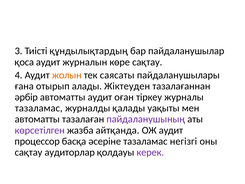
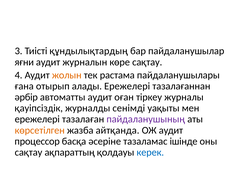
қоса: қоса -> яғни (24, 62)
саясаты: саясаты -> растама (117, 75)
алады Жіктеуден: Жіктеуден -> Ережелері (127, 86)
тазаламас: тазаламас -> қауіпсіздік (39, 108)
қалады: қалады -> сенімді (129, 108)
автоматты: автоматты -> ережелері (37, 119)
көрсетілген colour: purple -> orange (40, 130)
негізгі: негізгі -> ішінде (184, 141)
аудиторлар: аудиторлар -> ақпараттың (70, 152)
керек colour: purple -> blue (150, 152)
